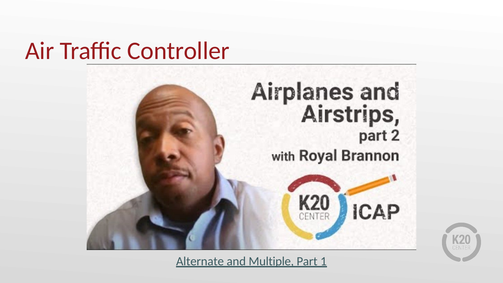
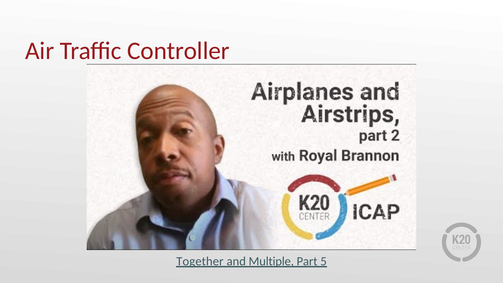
Alternate: Alternate -> Together (200, 261)
1: 1 -> 5 (324, 261)
